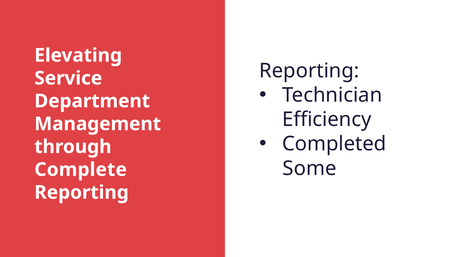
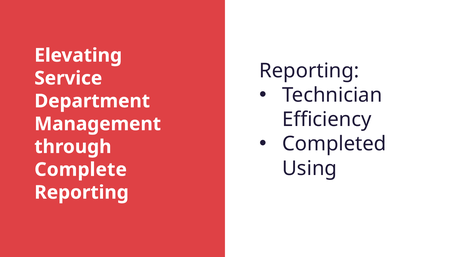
Some: Some -> Using (310, 168)
